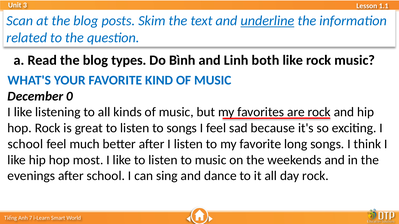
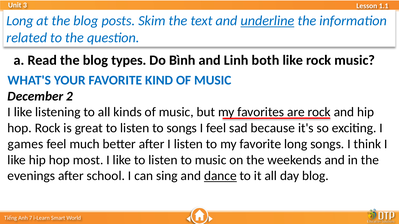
Scan: Scan -> Long (20, 21)
0: 0 -> 2 (70, 96)
school: school -> games (25, 144)
dance underline: none -> present (220, 176)
day rock: rock -> blog (315, 176)
